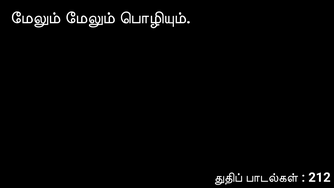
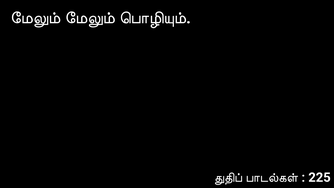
212: 212 -> 225 (320, 177)
